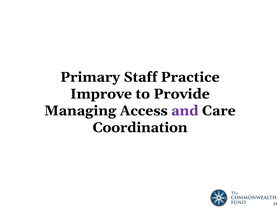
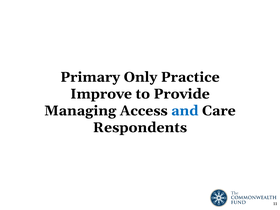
Staff: Staff -> Only (140, 77)
and colour: purple -> blue (185, 111)
Coordination: Coordination -> Respondents (140, 128)
